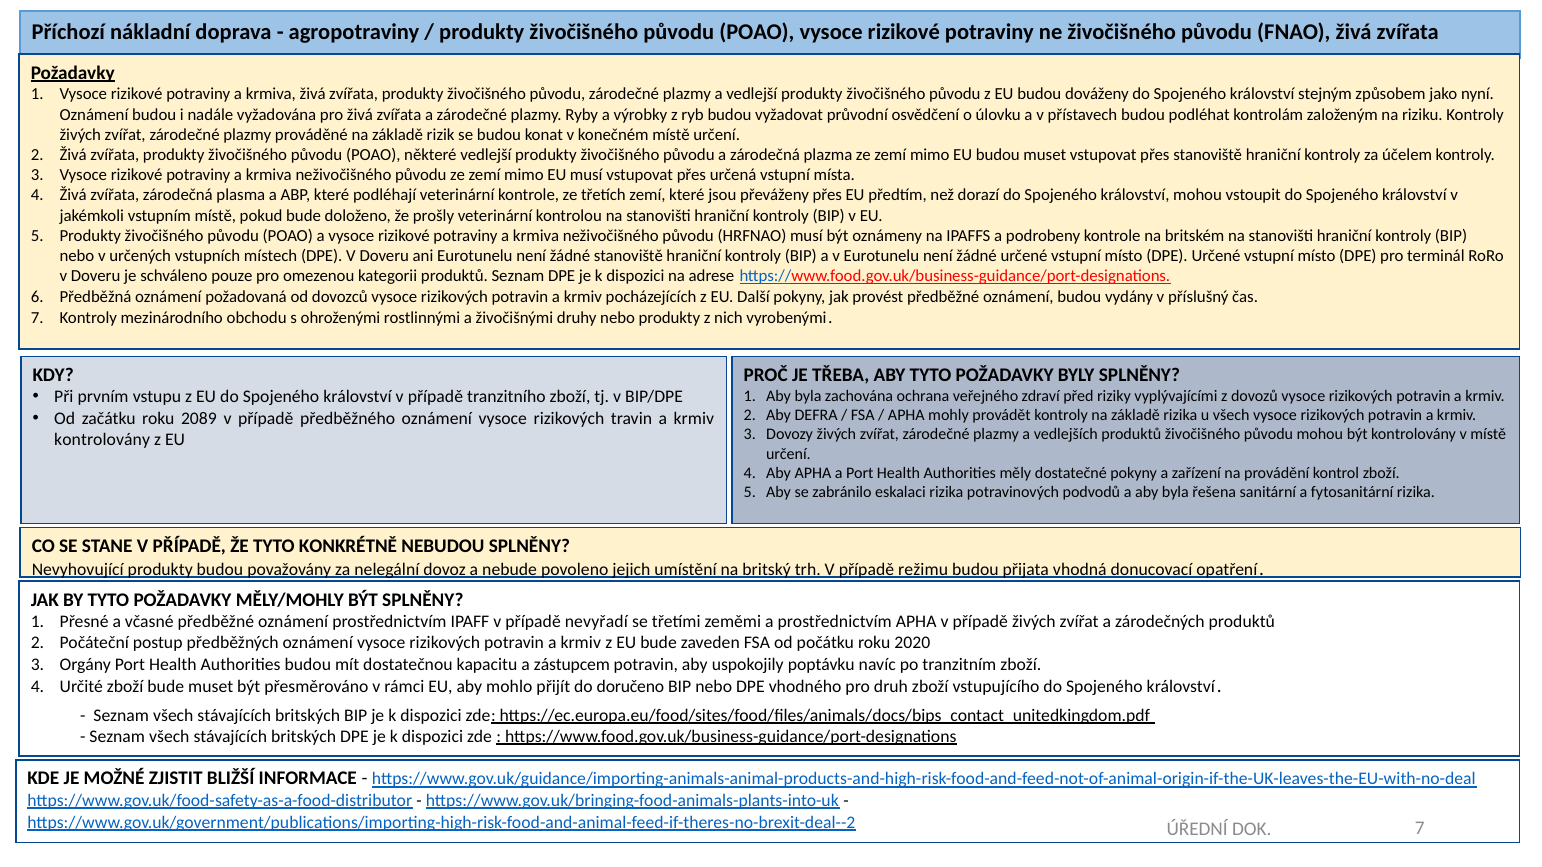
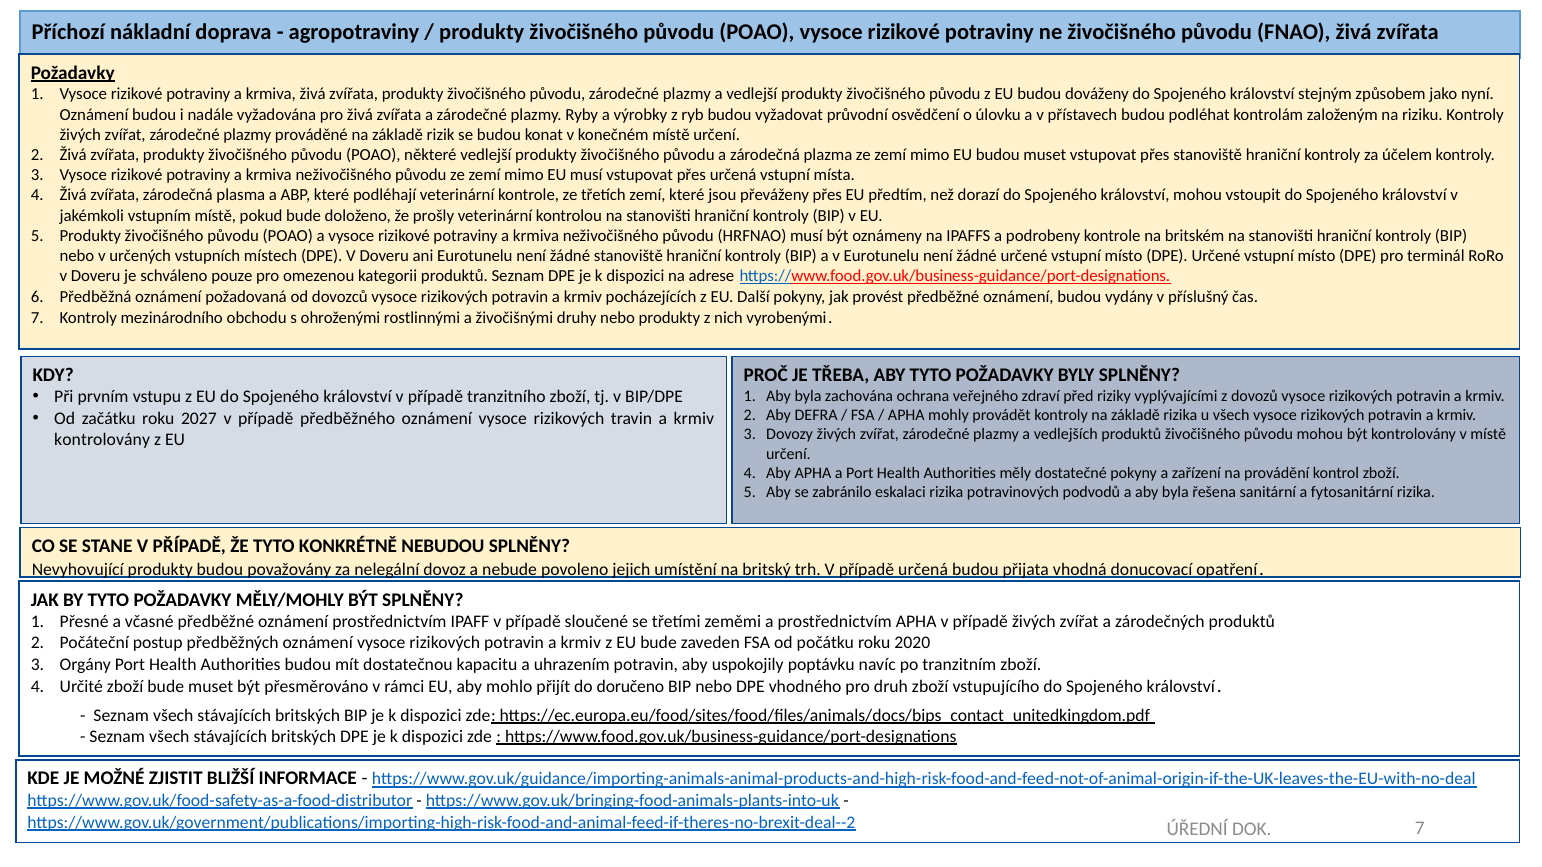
2089: 2089 -> 2027 (199, 418)
případě režimu: režimu -> určená (923, 570)
nevyřadí: nevyřadí -> sloučené (596, 622)
zástupcem: zástupcem -> uhrazením (572, 665)
